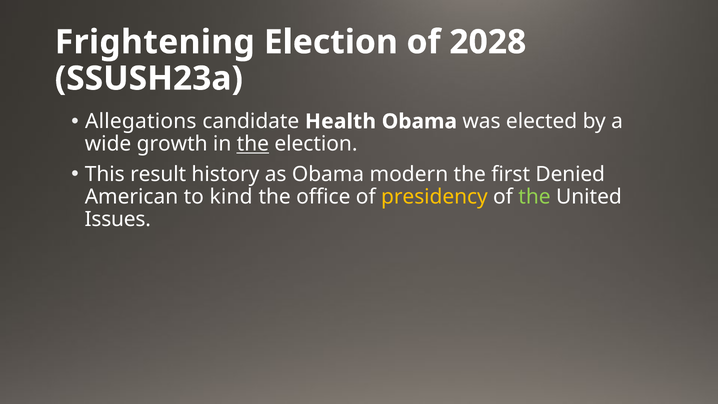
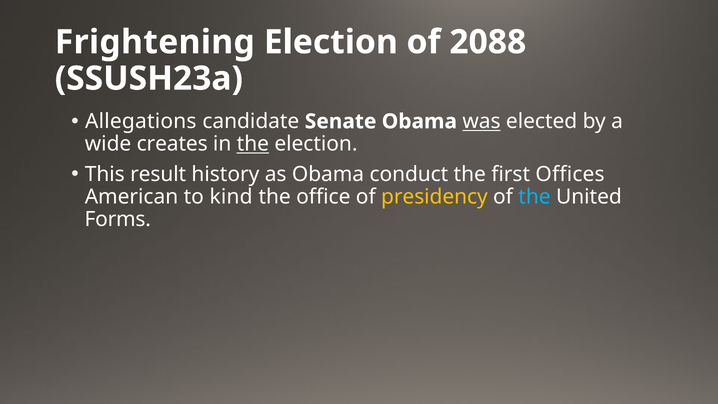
2028: 2028 -> 2088 (488, 42)
Health: Health -> Senate (341, 121)
was underline: none -> present (481, 121)
growth: growth -> creates (172, 144)
modern: modern -> conduct (409, 174)
Denied: Denied -> Offices (570, 174)
the colour: light green -> light blue (534, 197)
Issues: Issues -> Forms (118, 219)
